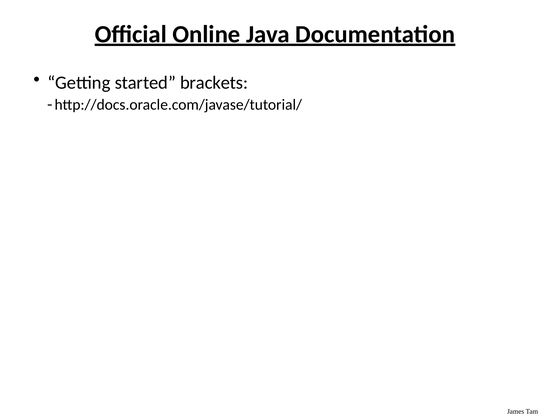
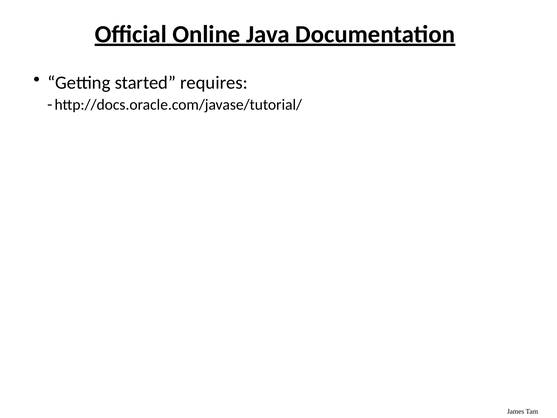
brackets: brackets -> requires (214, 83)
